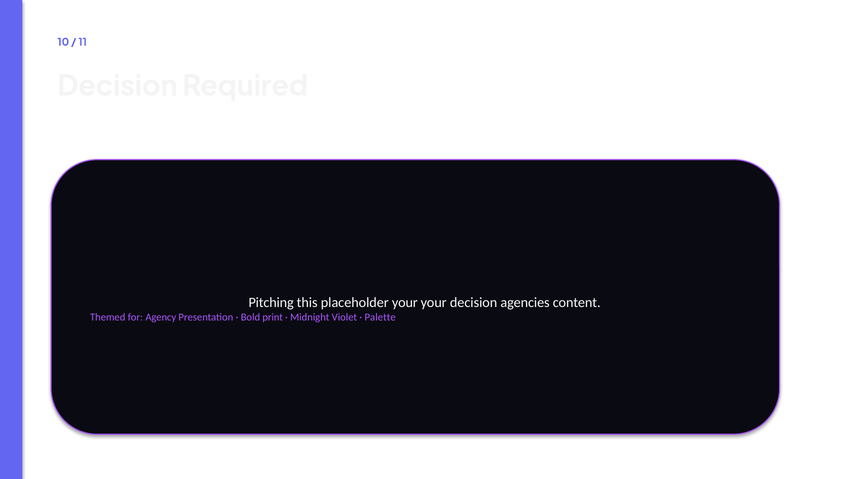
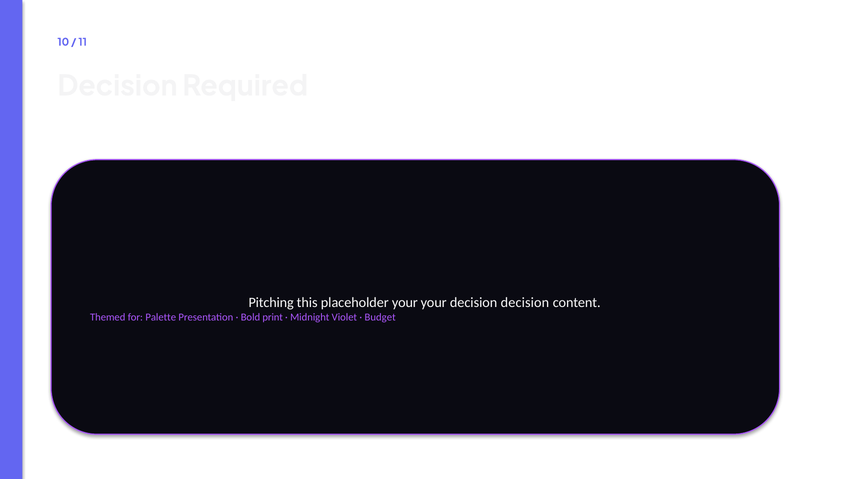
decision agencies: agencies -> decision (525, 303)
Agency: Agency -> Palette (161, 318)
Palette: Palette -> Budget (380, 318)
